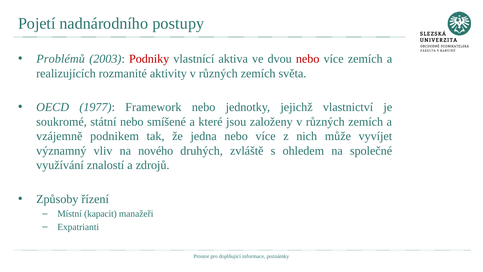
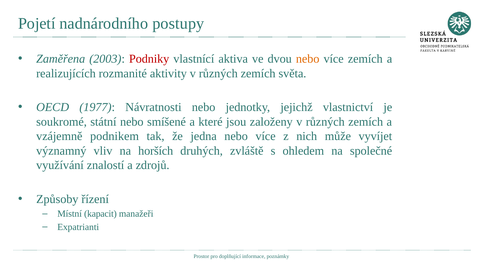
Problémů: Problémů -> Zaměřena (61, 59)
nebo colour: red -> orange (308, 59)
Framework: Framework -> Návratnosti (153, 107)
nového: nového -> horších (156, 151)
